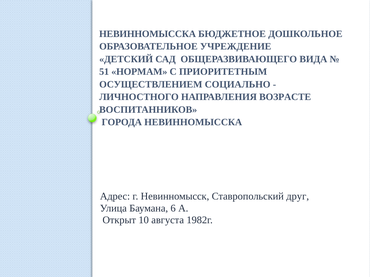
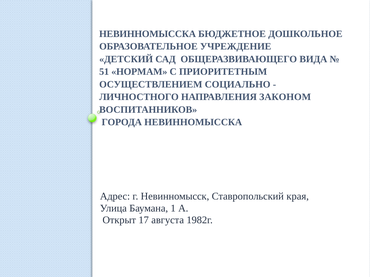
ВОЗРАСТЕ: ВОЗРАСТЕ -> ЗАКОНОМ (285, 97)
друг: друг -> края (298, 197)
6: 6 -> 1 (173, 208)
10: 10 -> 17 (144, 220)
